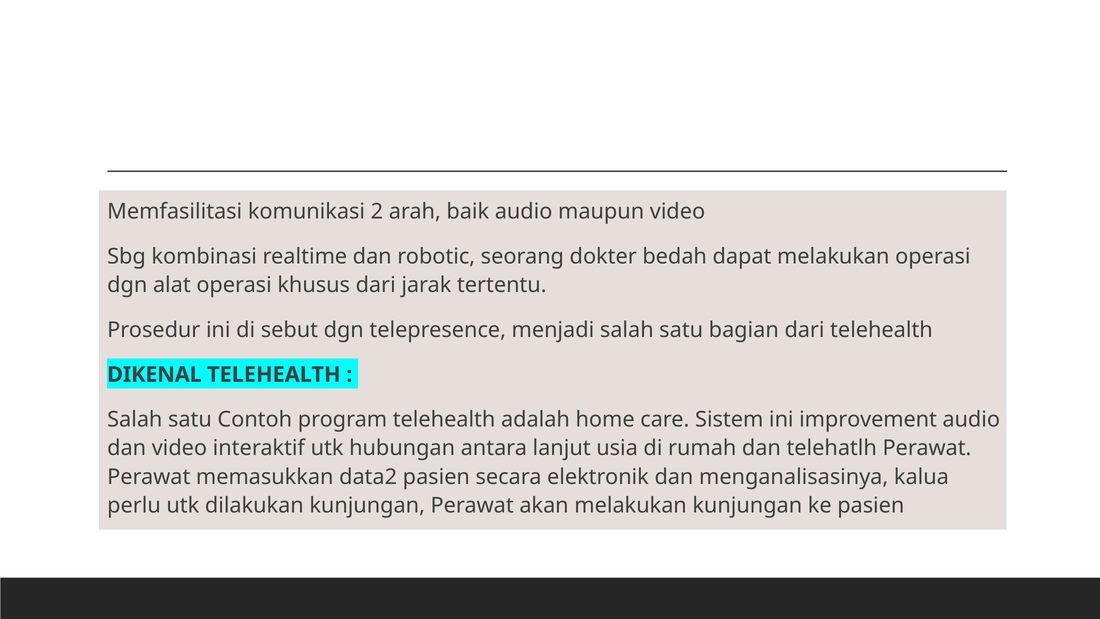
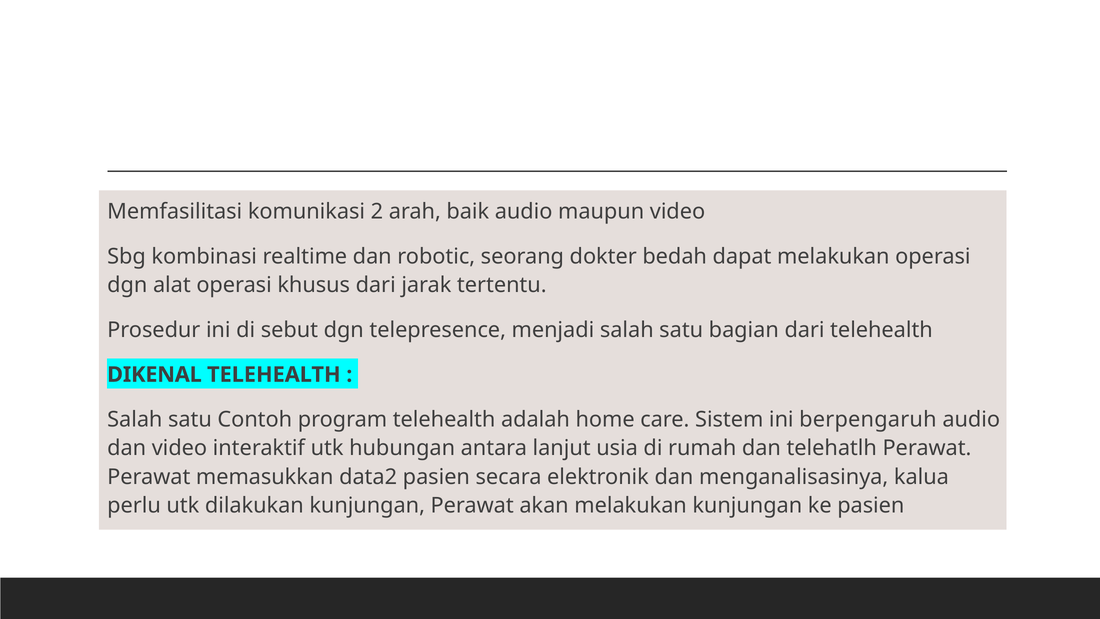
improvement: improvement -> berpengaruh (868, 419)
